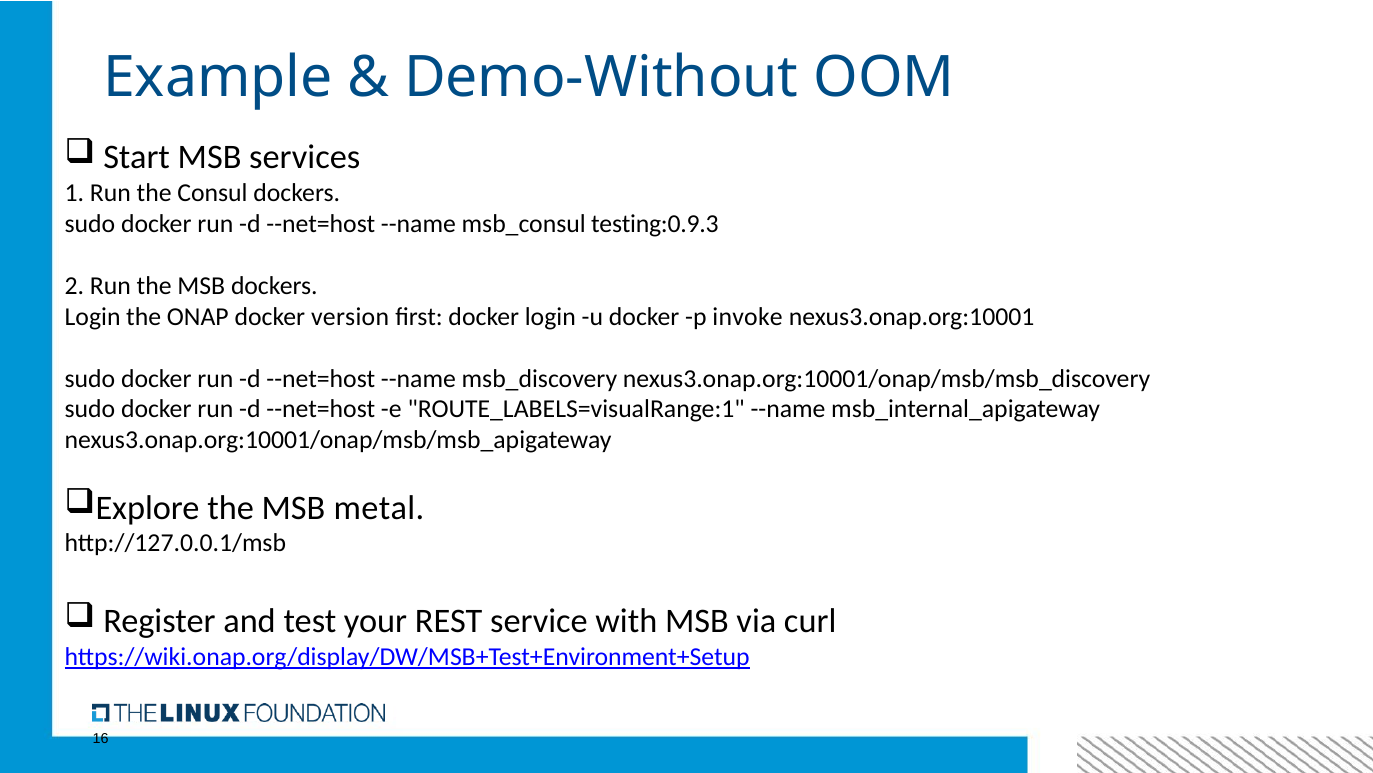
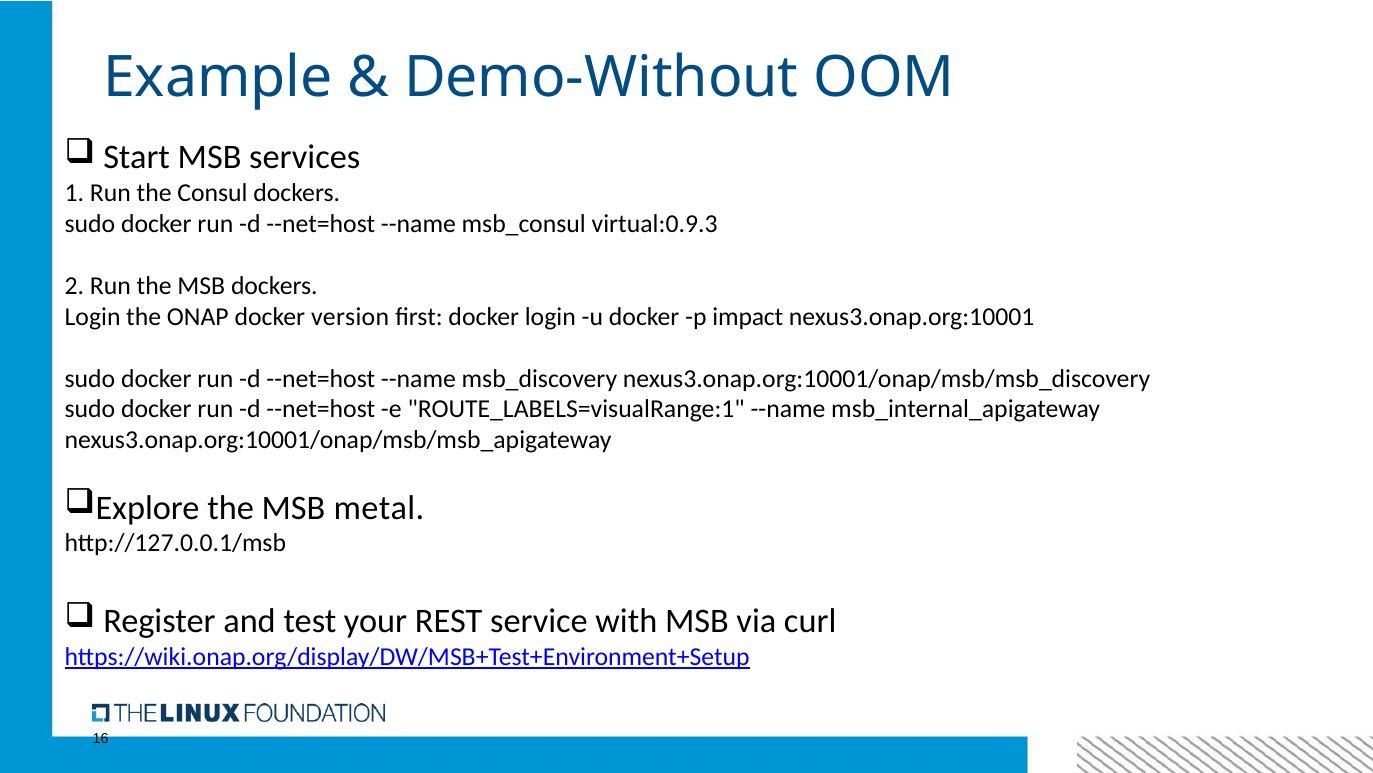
testing:0.9.3: testing:0.9.3 -> virtual:0.9.3 (655, 224)
invoke: invoke -> impact (748, 316)
